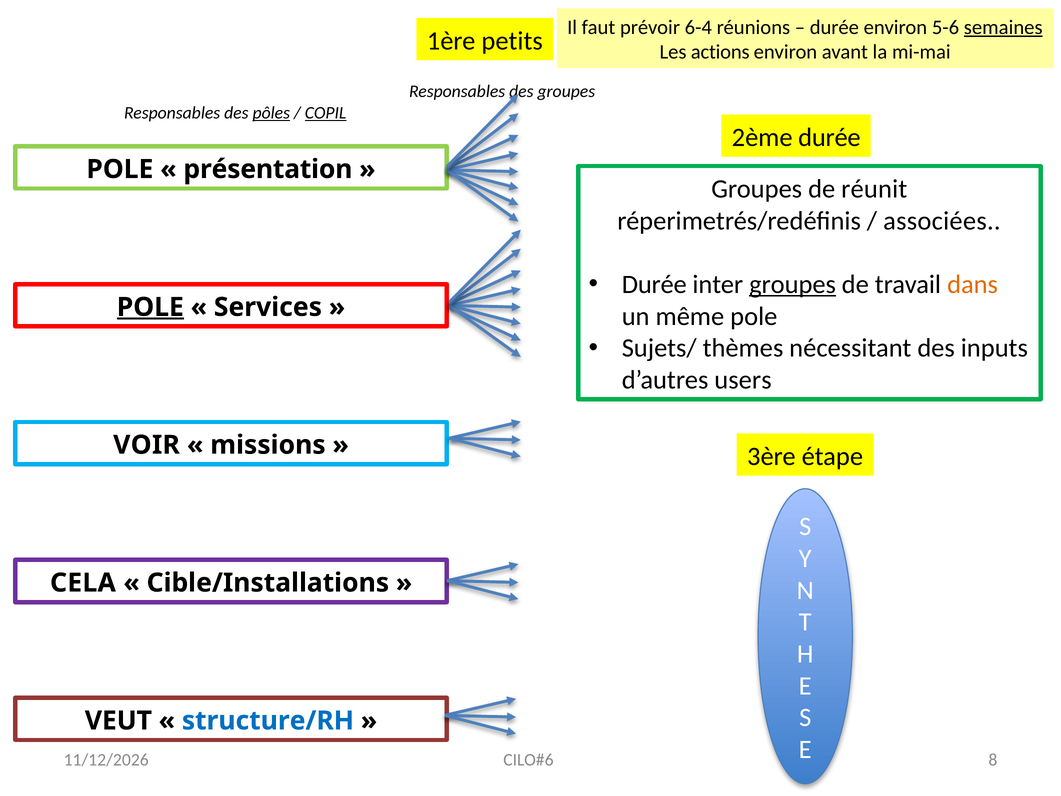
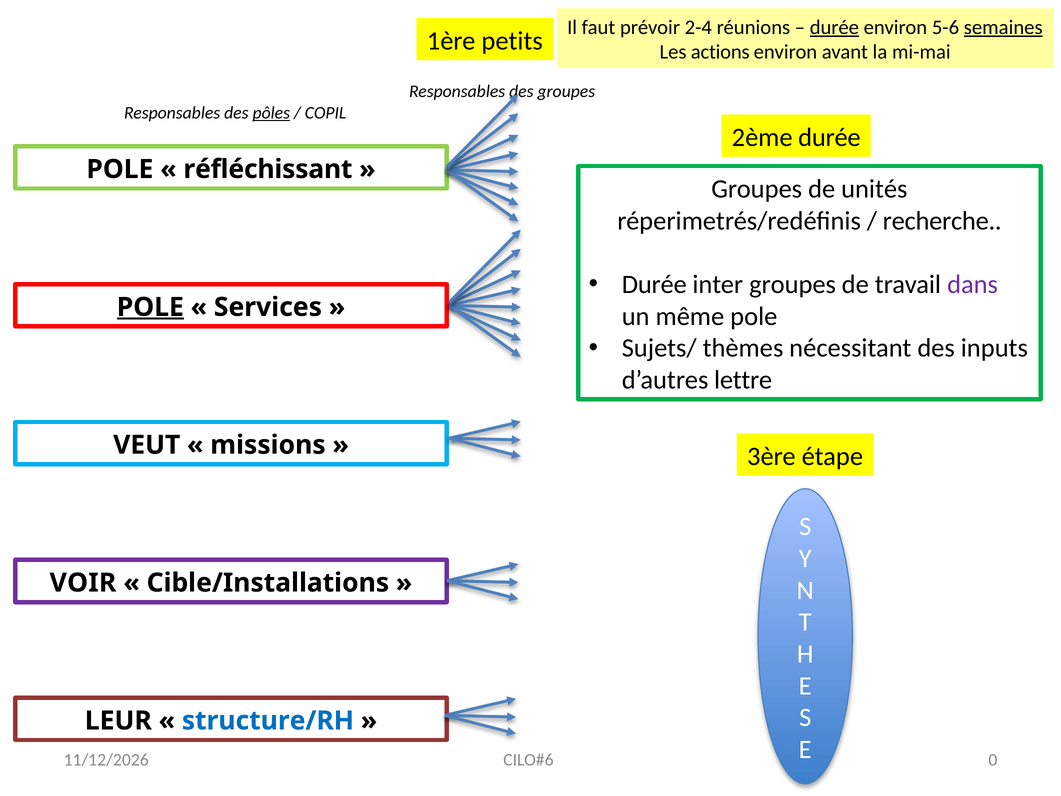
6-4: 6-4 -> 2-4 (698, 27)
durée underline: none -> present (834, 27)
COPIL underline: present -> none (326, 113)
présentation: présentation -> réfléchissant (268, 169)
réunit: réunit -> unités (874, 189)
associées: associées -> recherche (942, 221)
groupes underline: present -> none (793, 284)
dans colour: orange -> purple (973, 284)
users: users -> lettre (743, 380)
VOIR: VOIR -> VEUT (147, 445)
CELA: CELA -> VOIR (83, 583)
VEUT: VEUT -> LEUR (118, 720)
8: 8 -> 0 (993, 760)
